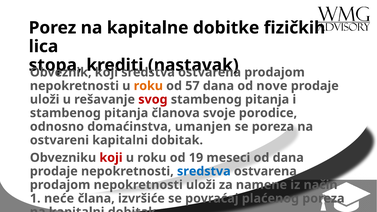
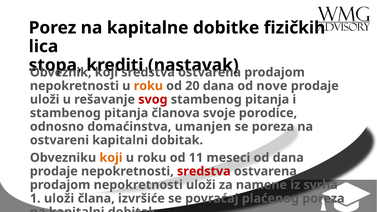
57: 57 -> 20 (192, 86)
koji colour: red -> orange (111, 158)
19: 19 -> 11 (196, 158)
sredstva colour: blue -> red (204, 171)
način: način -> svrha (321, 185)
1 neće: neće -> uloži (59, 198)
